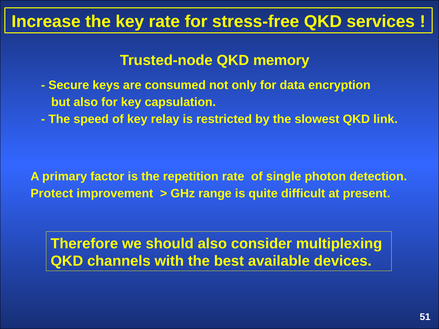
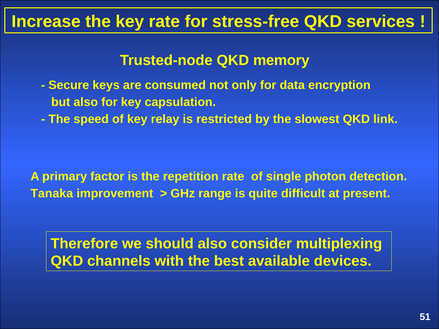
Protect: Protect -> Tanaka (52, 194)
